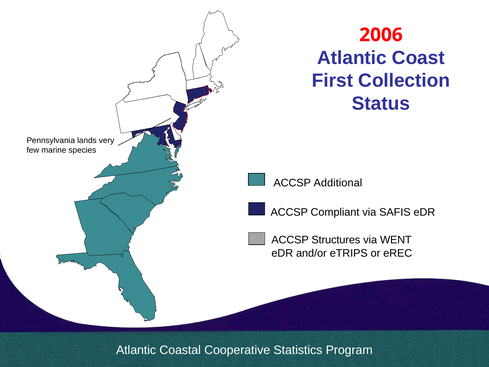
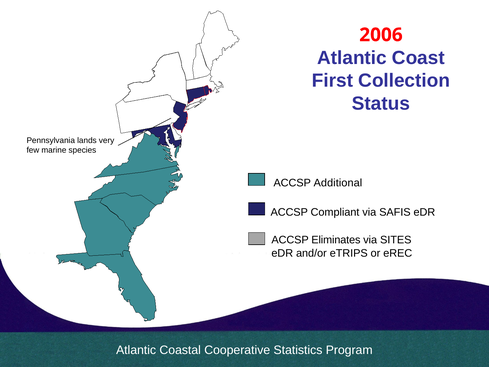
Structures: Structures -> Eliminates (336, 240)
WENT: WENT -> SITES (396, 240)
